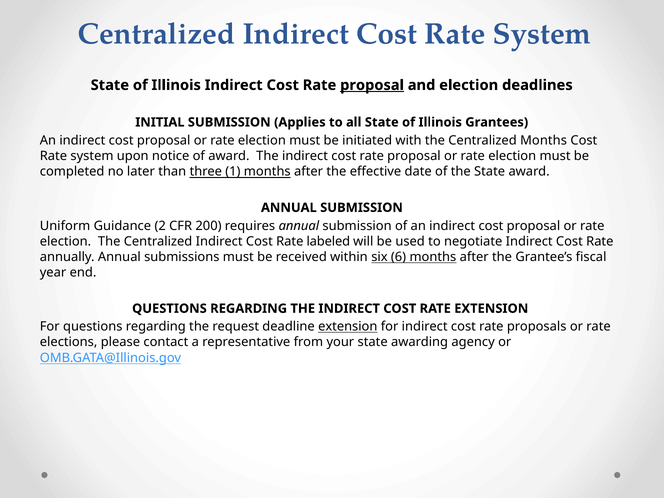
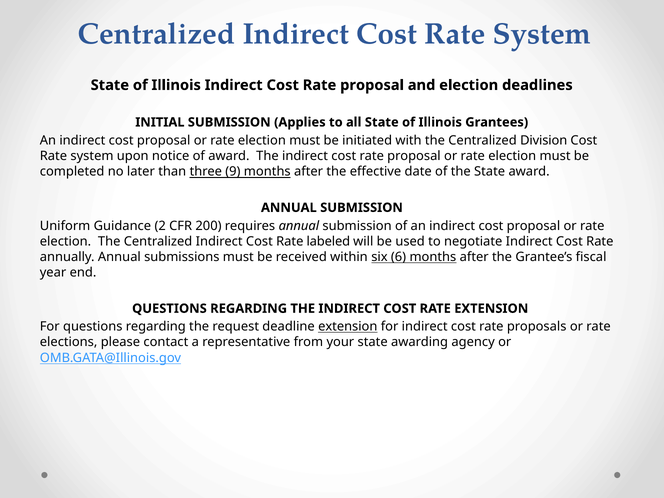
proposal underline: present -> none (372, 85)
Centralized Months: Months -> Division (544, 140)
1: 1 -> 9 (233, 171)
